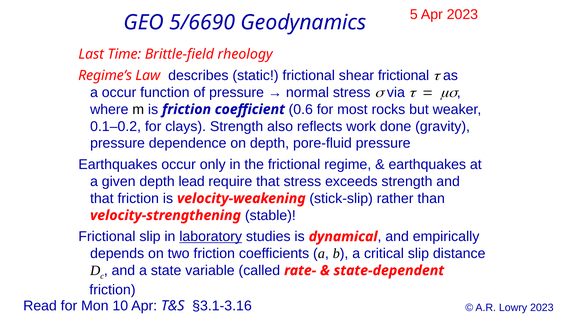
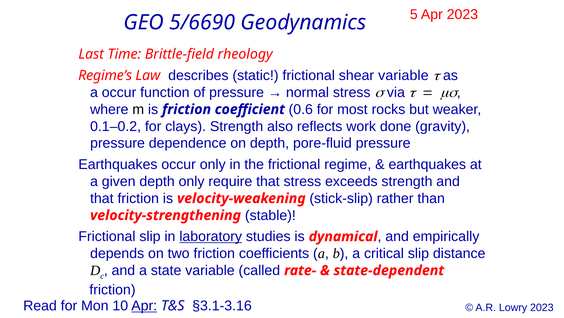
shear frictional: frictional -> variable (403, 75)
depth lead: lead -> only (192, 181)
Apr underline: none -> present (144, 305)
